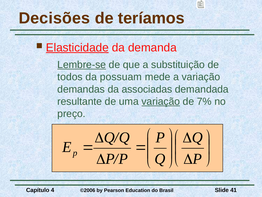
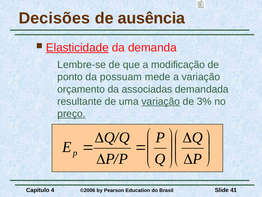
teríamos: teríamos -> ausência (151, 18)
Lembre-se underline: present -> none (82, 65)
substituição: substituição -> modificação (178, 65)
todos: todos -> ponto (70, 77)
demandas: demandas -> orçamento (81, 89)
7%: 7% -> 3% (204, 101)
preço underline: none -> present (71, 113)
